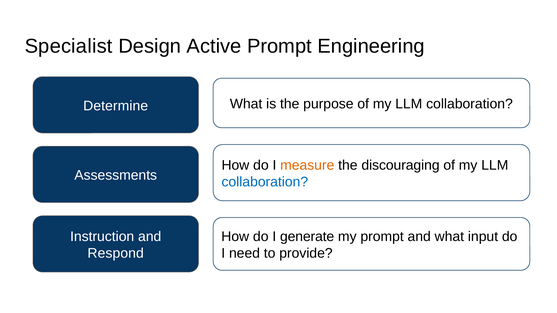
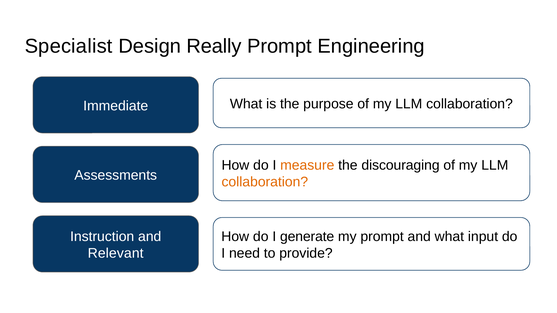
Active: Active -> Really (214, 46)
Determine: Determine -> Immediate (116, 106)
collaboration colour: blue -> orange (265, 182)
Respond: Respond -> Relevant (116, 253)
